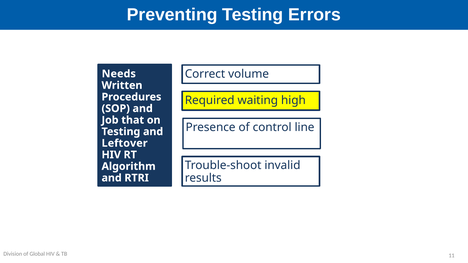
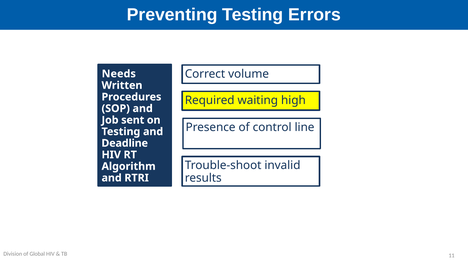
that: that -> sent (133, 120)
Leftover: Leftover -> Deadline (125, 143)
